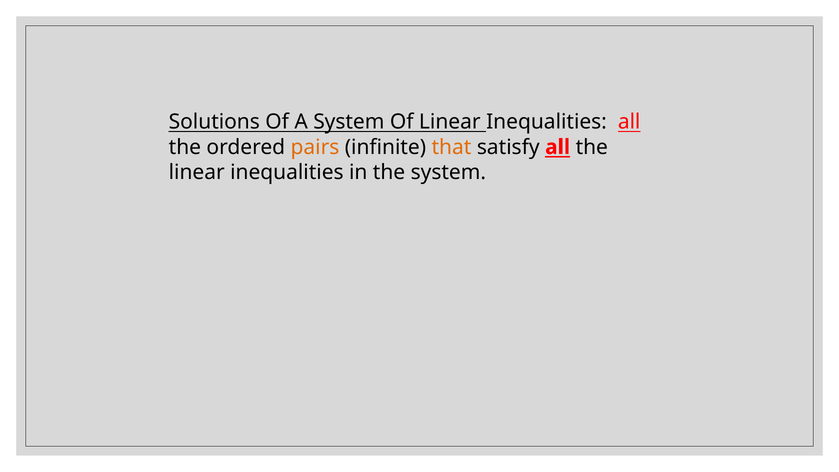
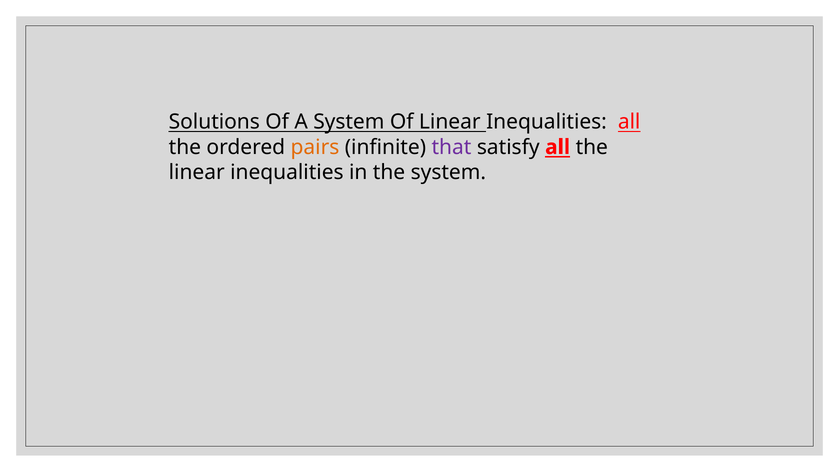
that colour: orange -> purple (451, 147)
